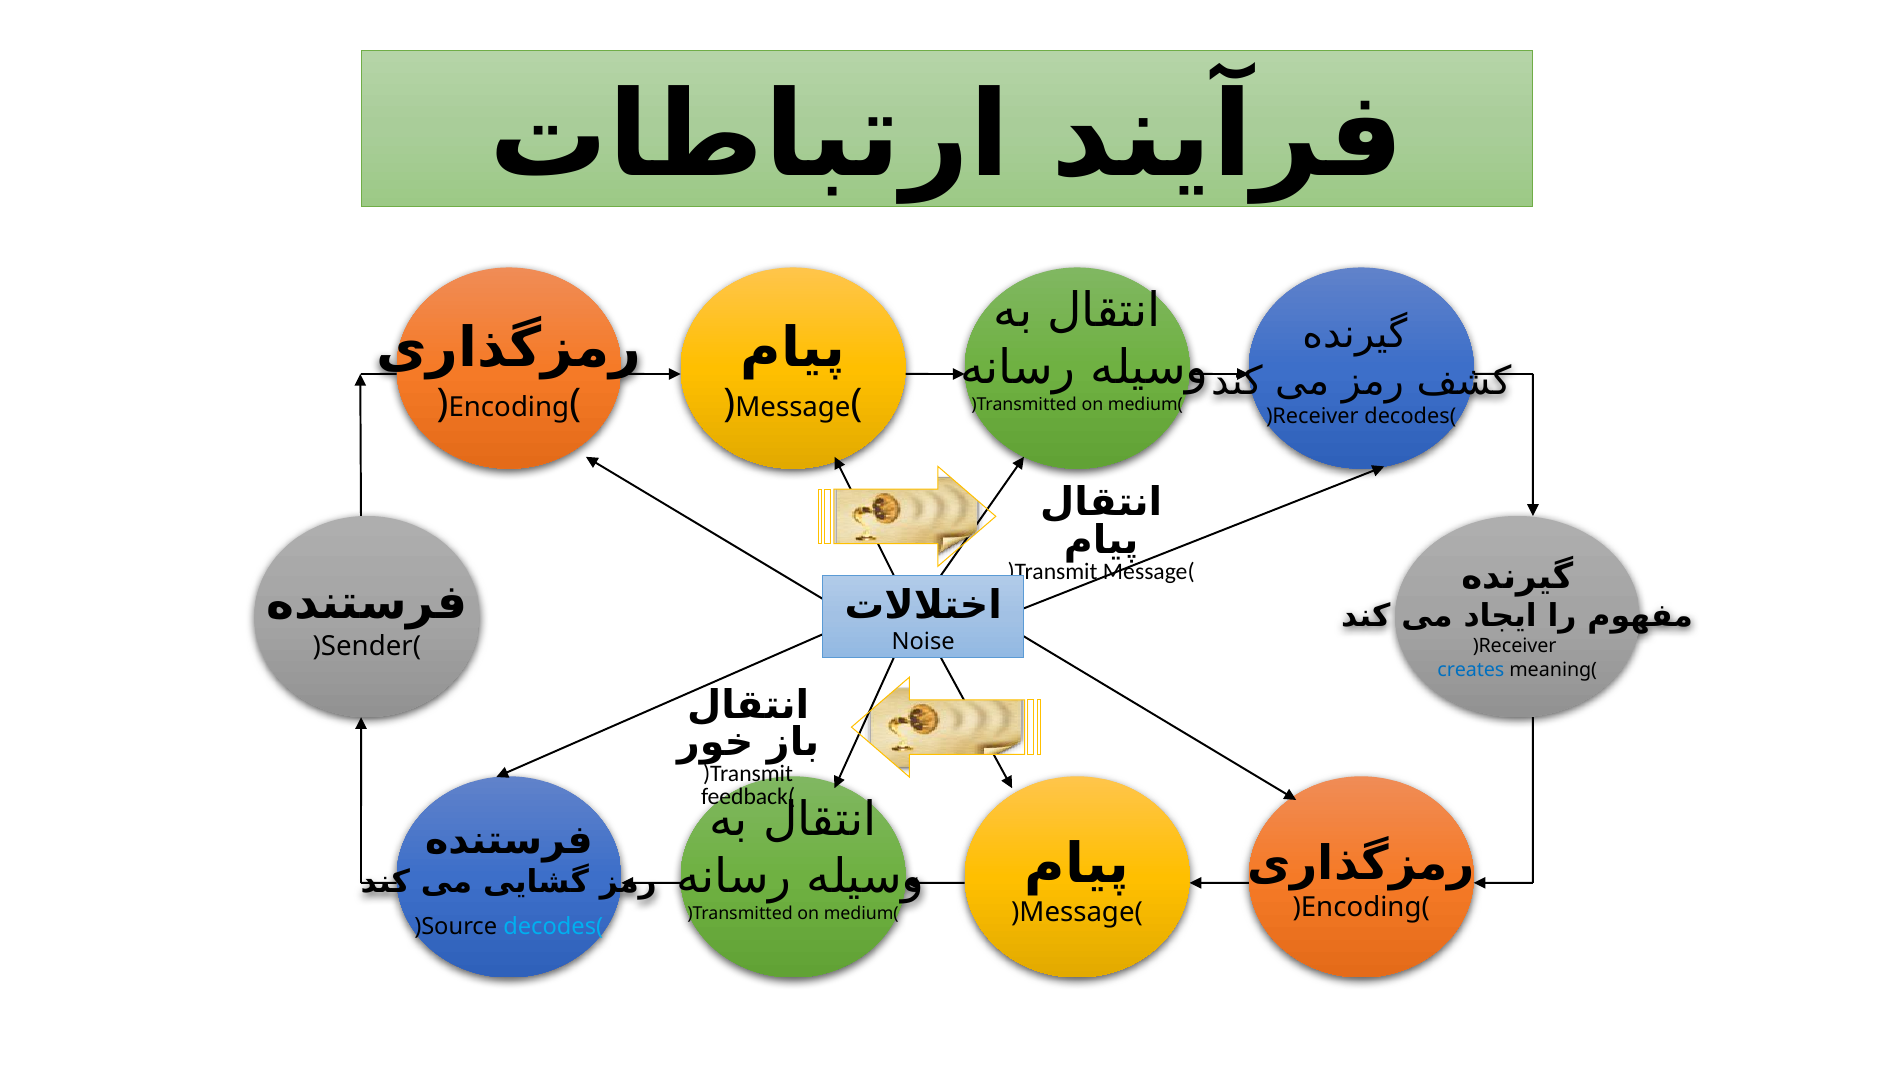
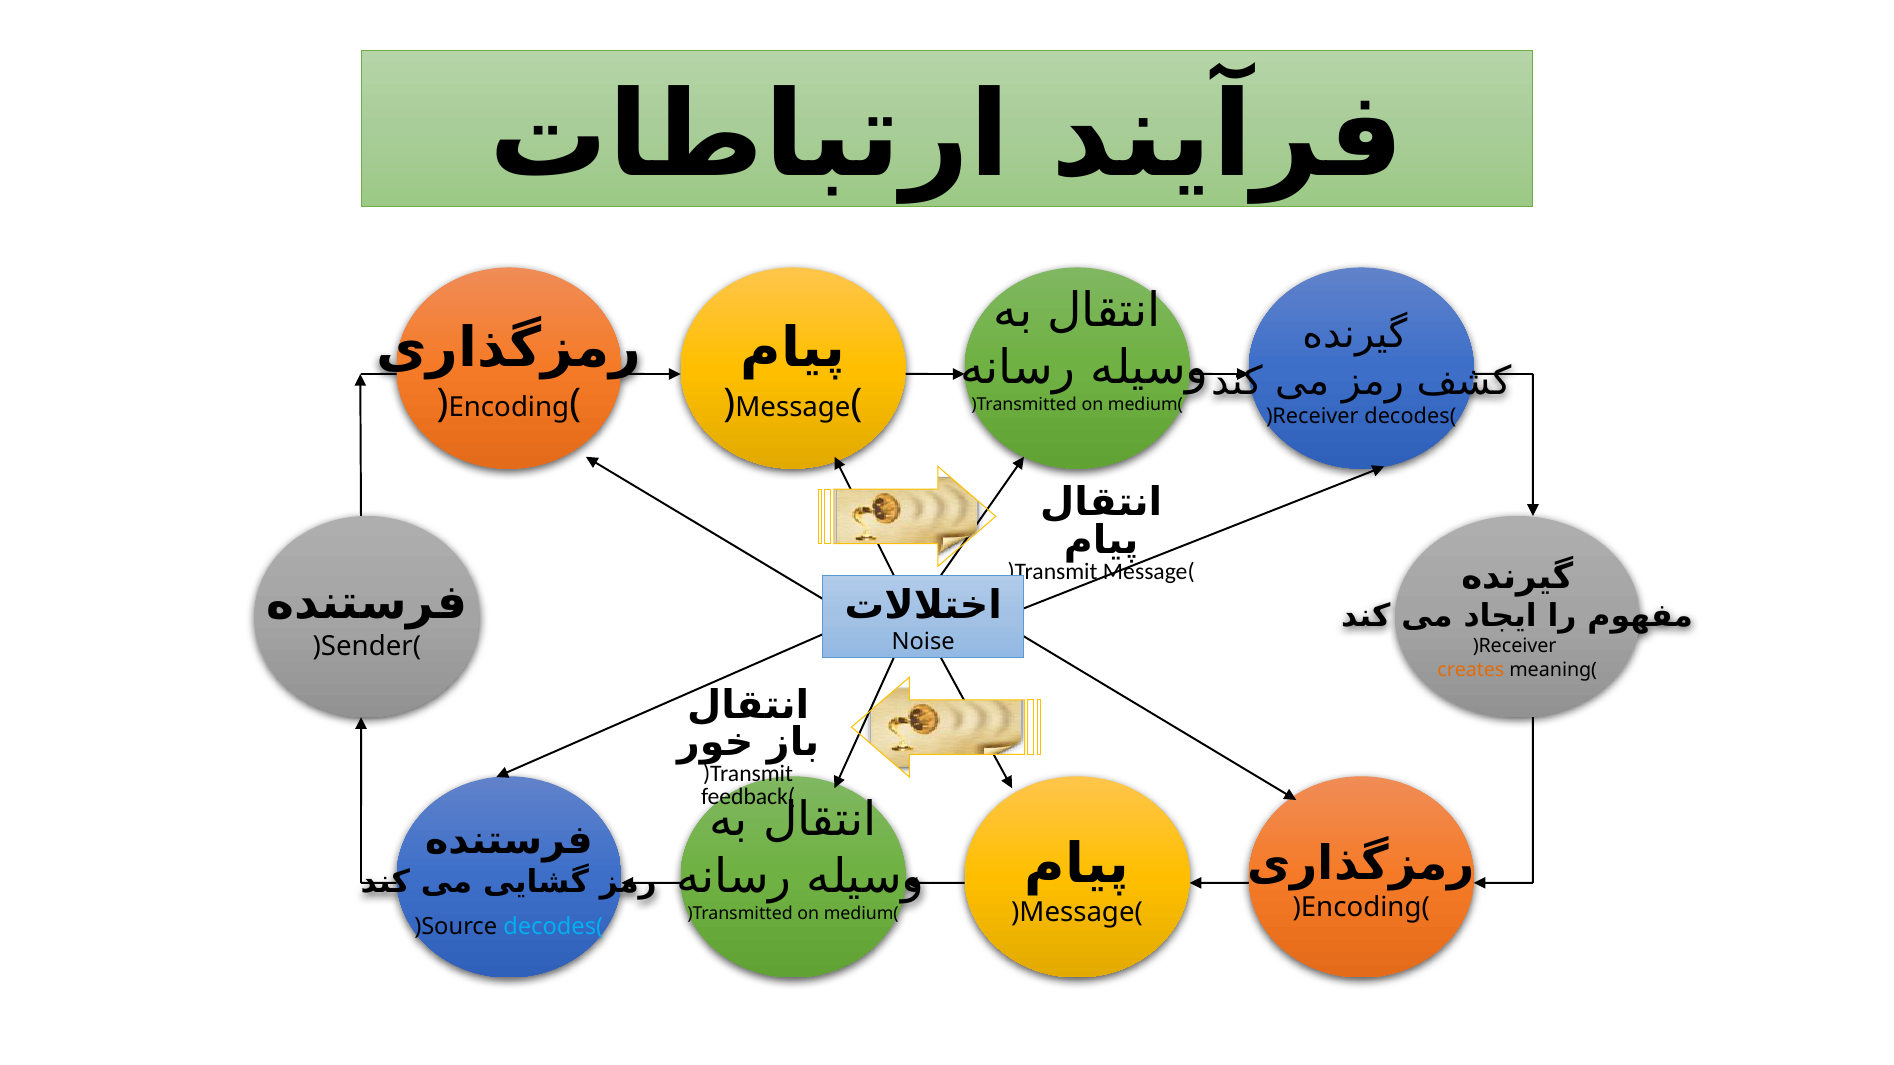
creates colour: blue -> orange (1471, 670)
